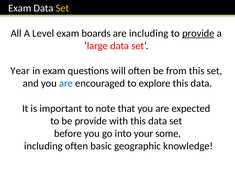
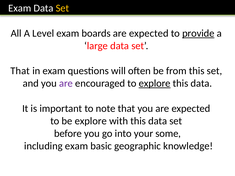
boards are including: including -> expected (149, 33)
Year: Year -> That (20, 71)
are colour: blue -> purple (66, 83)
explore underline: none -> present (155, 83)
be provide: provide -> explore (91, 121)
including often: often -> exam (77, 146)
